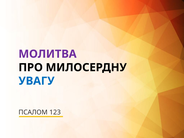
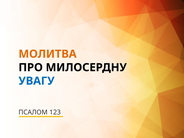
МОЛИТВА colour: purple -> orange (48, 54)
